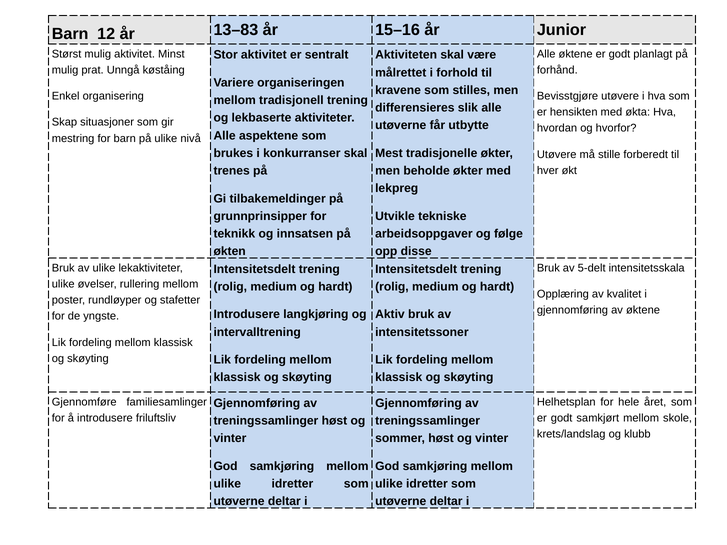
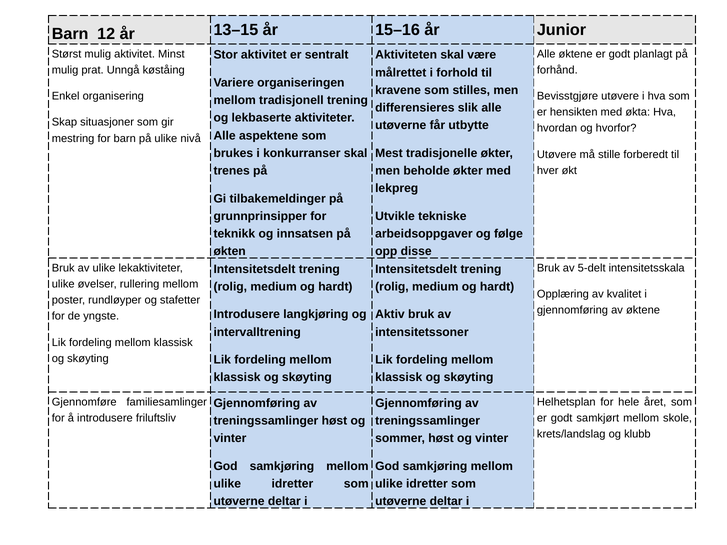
13–83: 13–83 -> 13–15 (236, 30)
